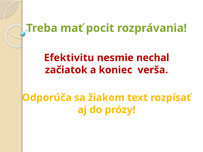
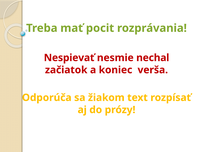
Efektivitu: Efektivitu -> Nespievať (69, 58)
